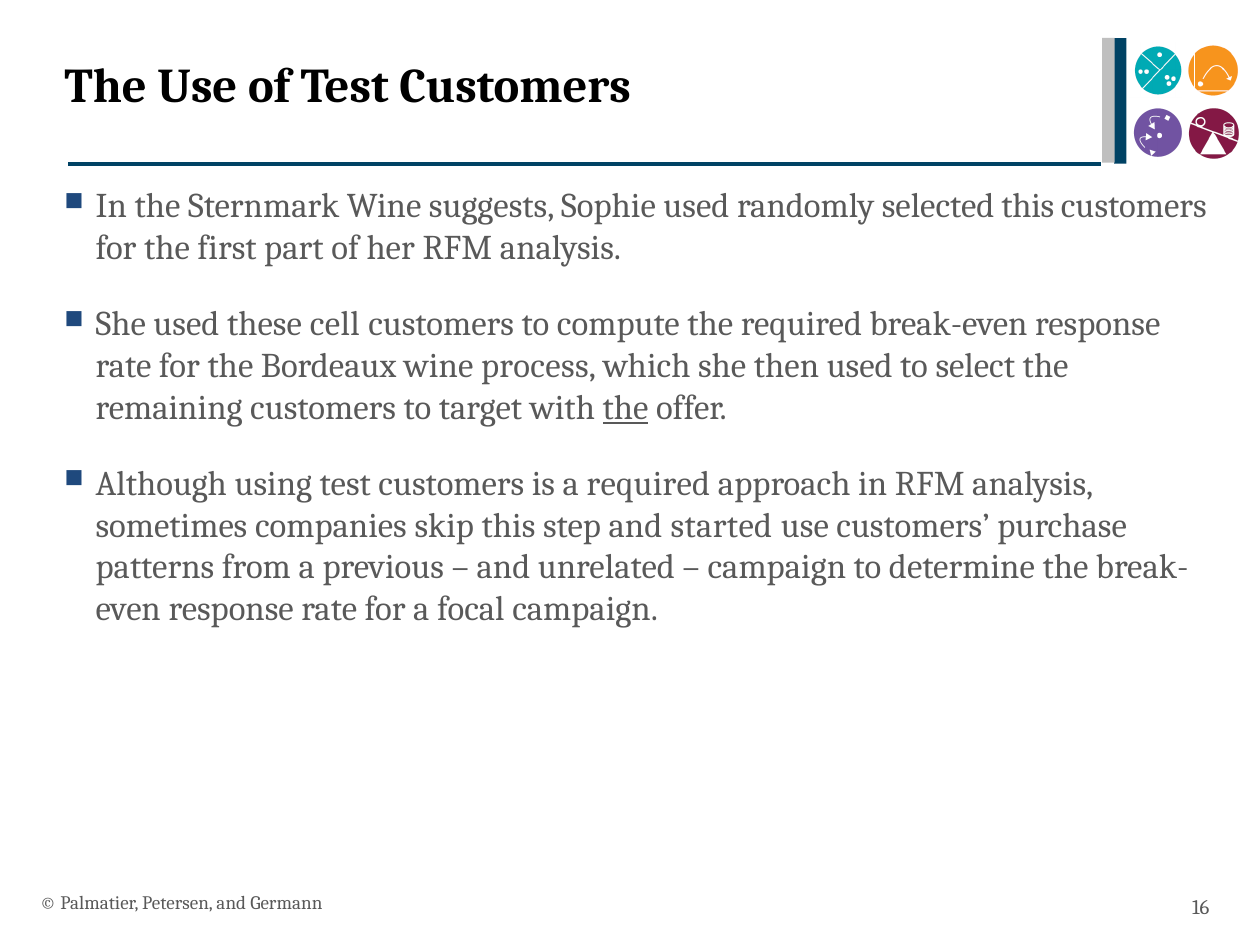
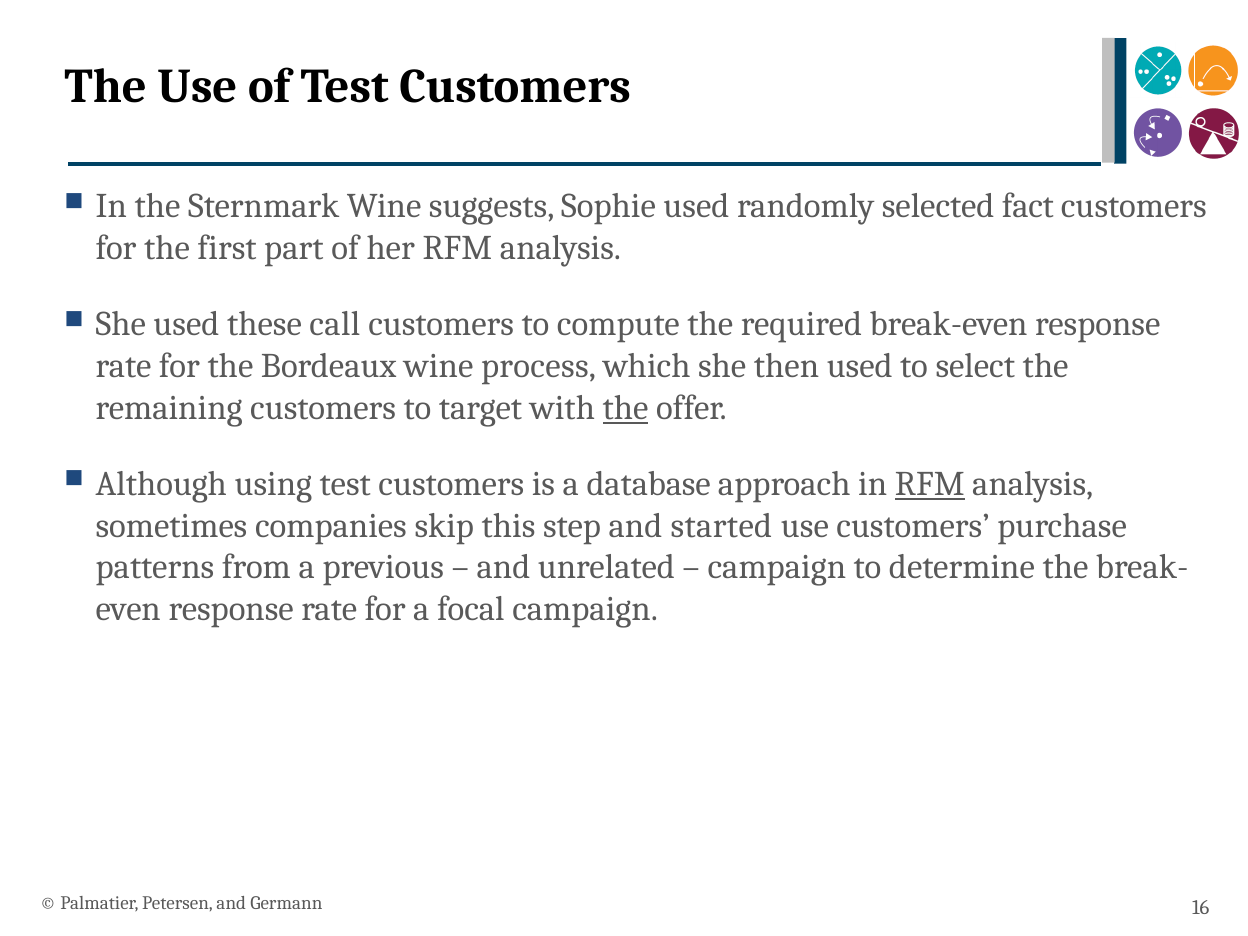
selected this: this -> fact (1028, 206)
cell: cell -> call (335, 324)
a required: required -> database (649, 484)
RFM underline: none -> present (930, 484)
